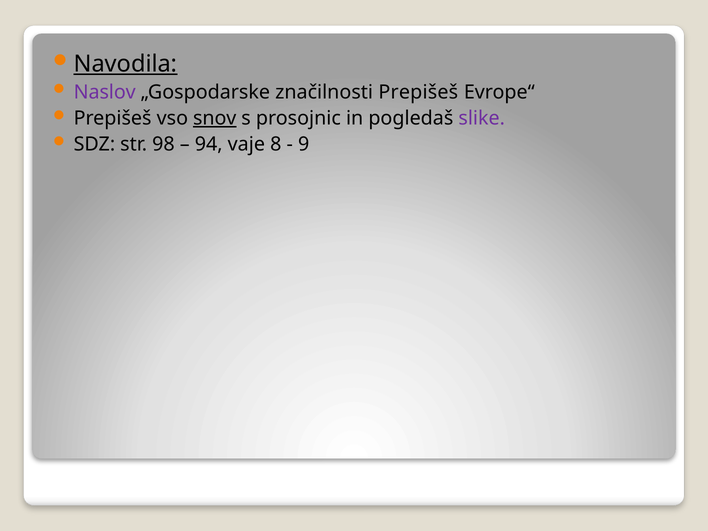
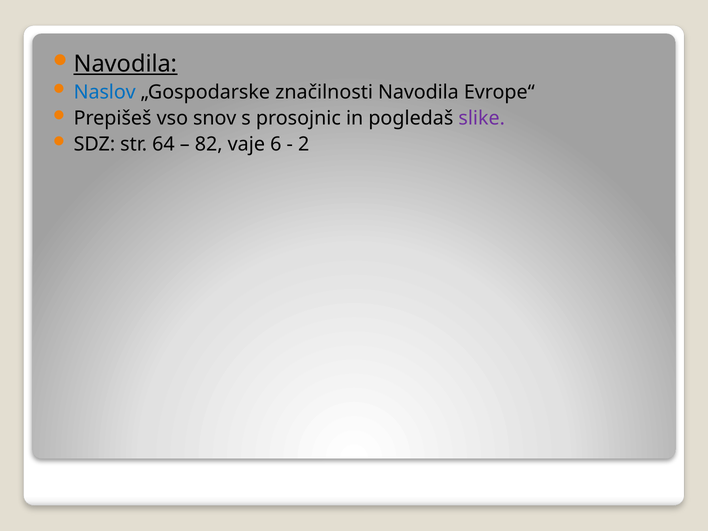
Naslov colour: purple -> blue (105, 92)
značilnosti Prepišeš: Prepišeš -> Navodila (418, 92)
snov underline: present -> none (215, 118)
98: 98 -> 64 (163, 144)
94: 94 -> 82 (209, 144)
8: 8 -> 6 (276, 144)
9: 9 -> 2 (304, 144)
